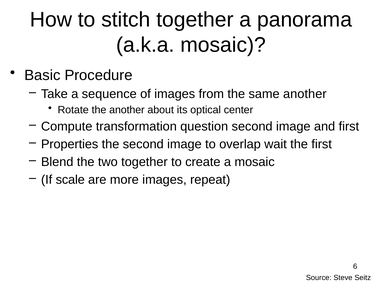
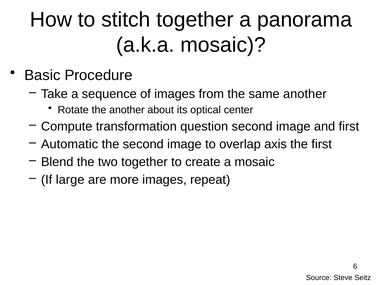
Properties: Properties -> Automatic (70, 144)
wait: wait -> axis (276, 144)
scale: scale -> large (70, 180)
